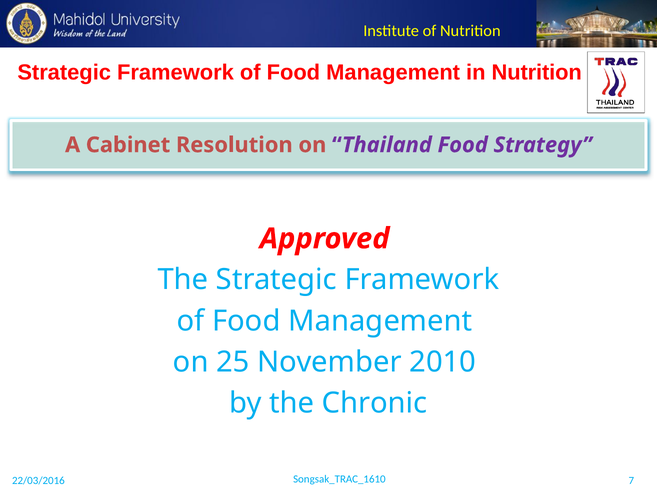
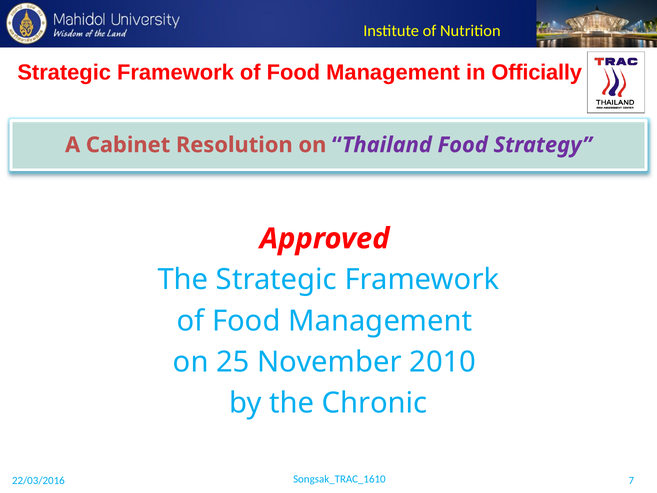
in Nutrition: Nutrition -> Officially (537, 73)
